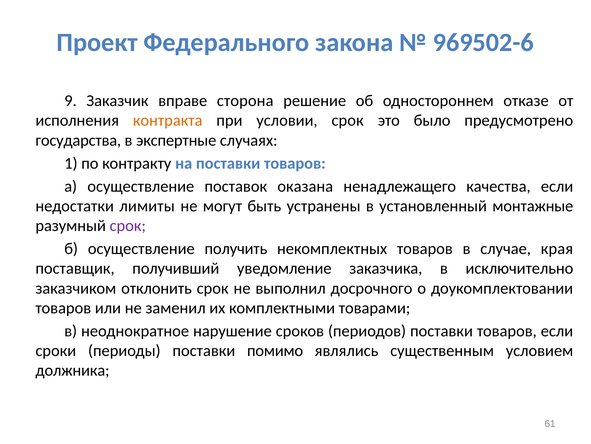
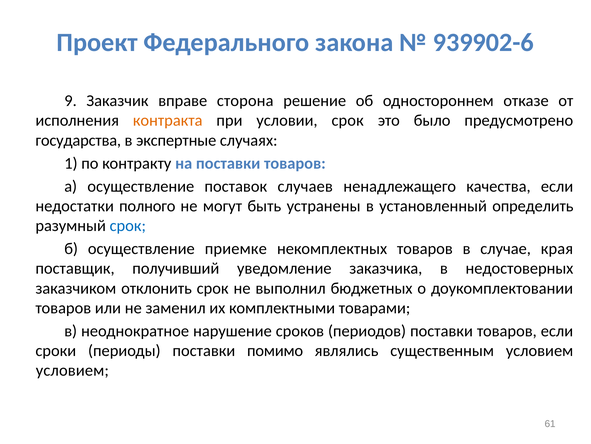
969502-6: 969502-6 -> 939902-6 (483, 42)
оказана: оказана -> случаев (305, 186)
лимиты: лимиты -> полного (147, 206)
монтажные: монтажные -> определить (533, 206)
срок colour: purple -> blue (128, 225)
получить: получить -> приемке (236, 248)
исключительно: исключительно -> недостоверных (519, 268)
досрочного: досрочного -> бюджетных (372, 288)
должника: должника -> условием (72, 370)
